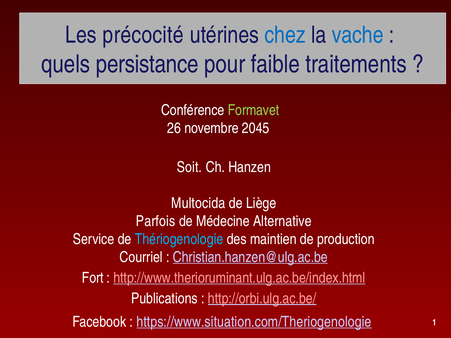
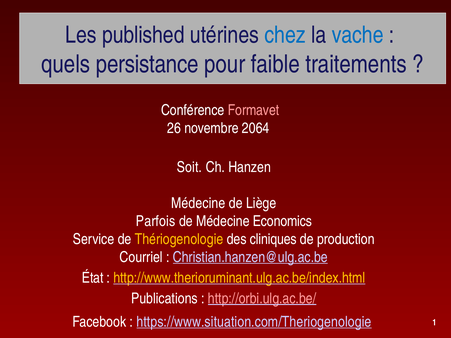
précocité: précocité -> published (143, 35)
Formavet colour: light green -> pink (254, 110)
2045: 2045 -> 2064 (256, 128)
Multocida: Multocida -> Médecine (198, 203)
Alternative: Alternative -> Economics (282, 221)
Thériogenologie colour: light blue -> yellow (179, 239)
maintien: maintien -> cliniques (273, 239)
Fort: Fort -> État (93, 278)
http://www.therioruminant.ulg.ac.be/index.html colour: pink -> yellow (239, 278)
